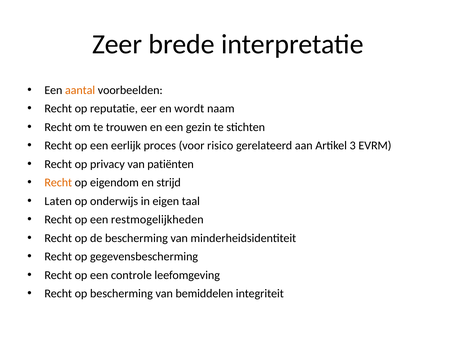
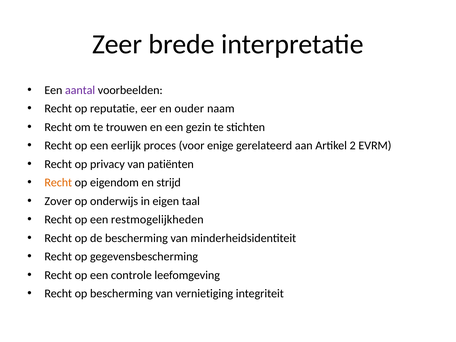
aantal colour: orange -> purple (80, 90)
wordt: wordt -> ouder (189, 109)
risico: risico -> enige (220, 146)
3: 3 -> 2 (353, 146)
Laten: Laten -> Zover (58, 201)
bemiddelen: bemiddelen -> vernietiging (204, 294)
